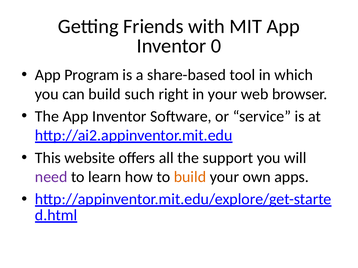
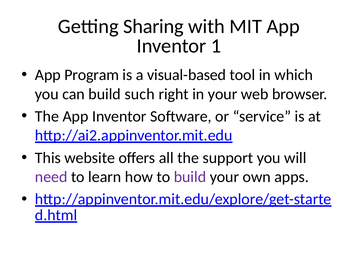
Friends: Friends -> Sharing (153, 26)
0: 0 -> 1 (216, 46)
share-based: share-based -> visual-based (187, 75)
build colour: orange -> purple (190, 177)
